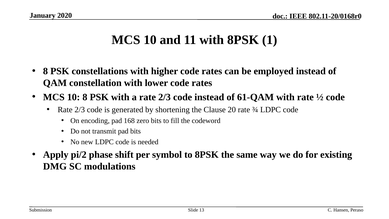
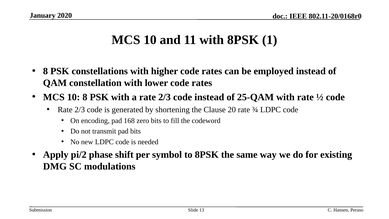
61-QAM: 61-QAM -> 25-QAM (255, 97)
